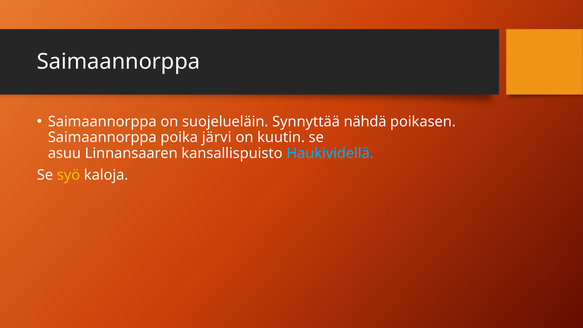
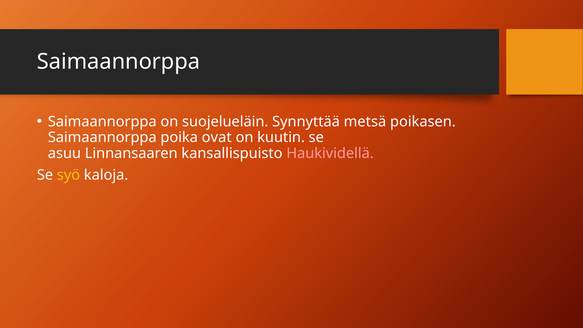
nähdä: nähdä -> metsä (365, 122)
järvi: järvi -> ovat (217, 137)
Haukividellä colour: light blue -> pink (330, 153)
